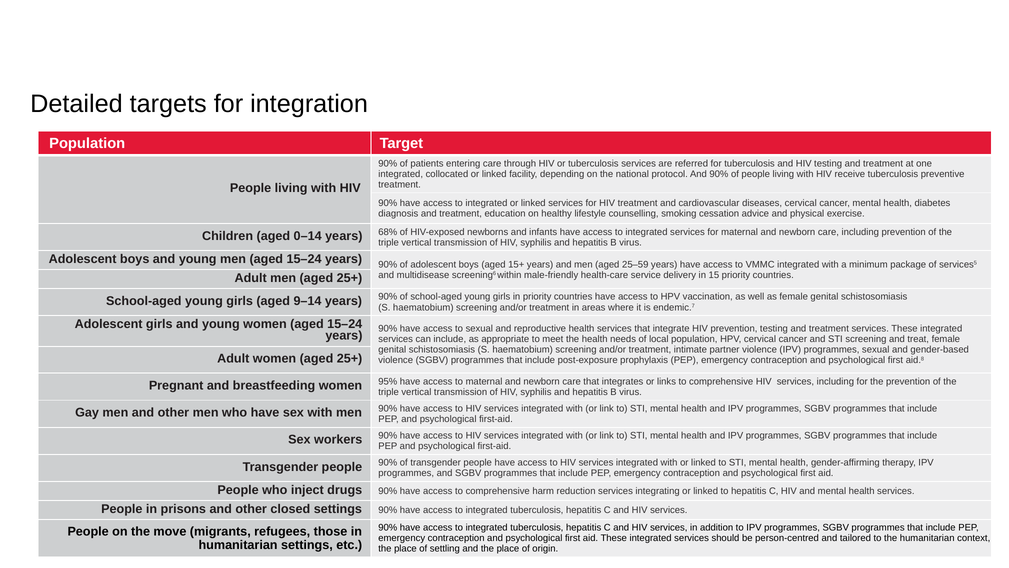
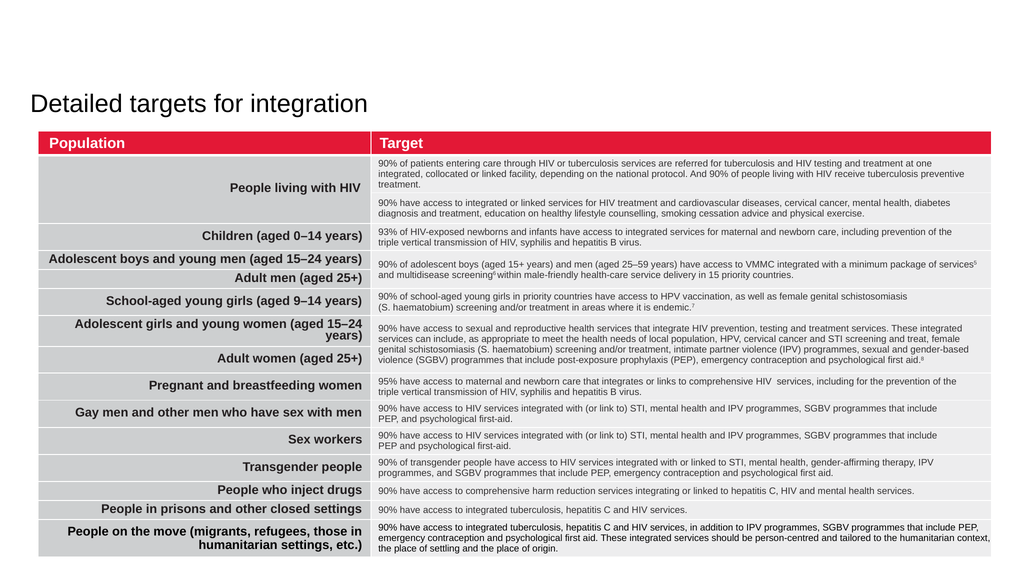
68%: 68% -> 93% (388, 232)
